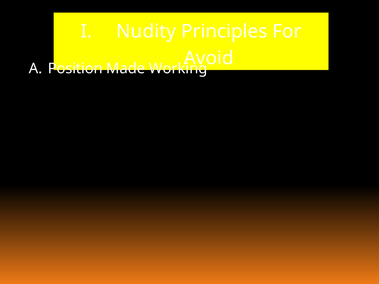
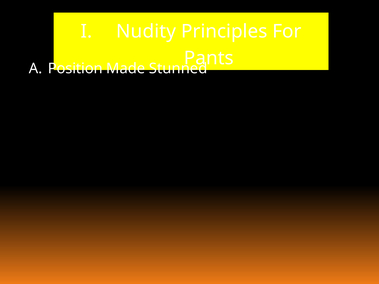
Avoid: Avoid -> Pants (209, 58)
Working: Working -> Stunned (178, 69)
